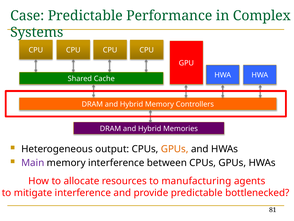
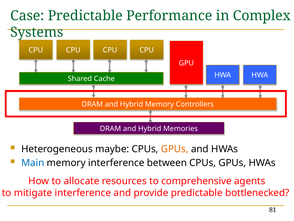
output: output -> maybe (112, 149)
Main colour: purple -> blue (33, 163)
manufacturing: manufacturing -> comprehensive (196, 181)
